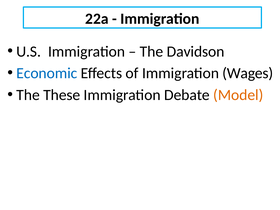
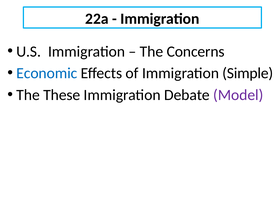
Davidson: Davidson -> Concerns (196, 51)
Wages: Wages -> Simple (248, 73)
Model colour: orange -> purple (238, 95)
